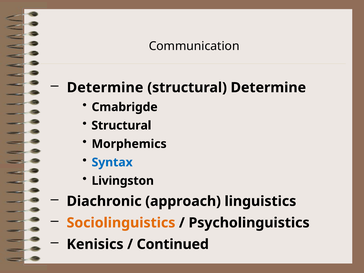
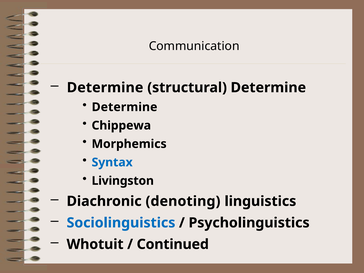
Cmabrigde: Cmabrigde -> Determine (125, 107)
Structural: Structural -> Chippewa (121, 126)
approach: approach -> denoting (183, 201)
Sociolinguistics colour: orange -> blue (121, 223)
Kenisics: Kenisics -> Whotuit (95, 244)
